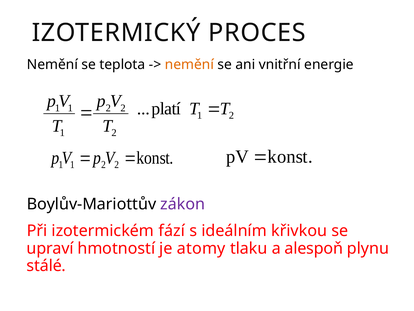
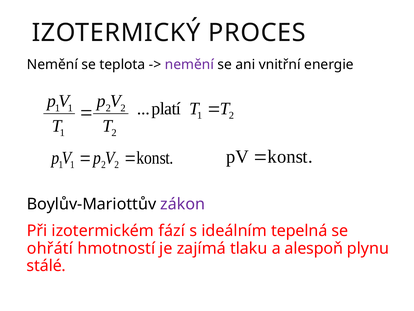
nemění colour: orange -> purple (189, 65)
křivkou: křivkou -> tepelná (299, 231)
upraví: upraví -> ohřátí (50, 248)
atomy: atomy -> zajímá (201, 248)
